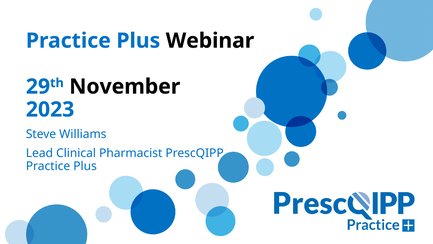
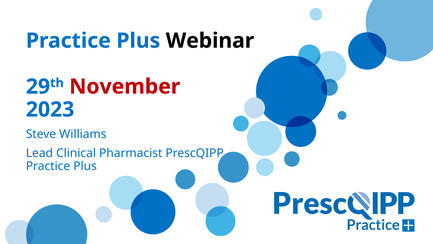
November colour: black -> red (125, 86)
